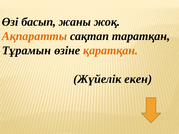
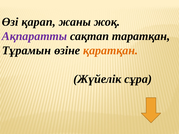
басып: басып -> қарап (39, 22)
Ақпаратты colour: orange -> purple (34, 36)
екен: екен -> сұра (138, 79)
